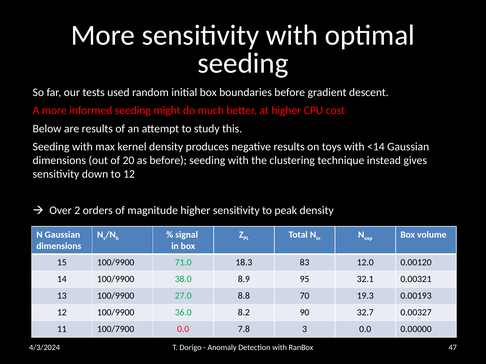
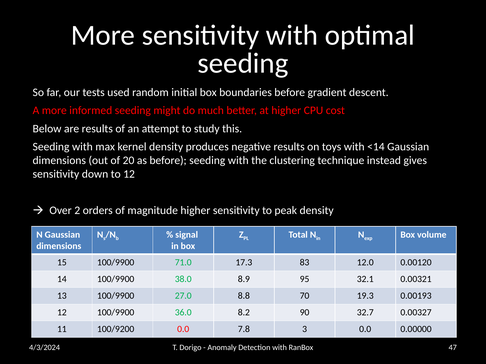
18.3: 18.3 -> 17.3 (244, 263)
100/7900: 100/7900 -> 100/9200 (116, 330)
